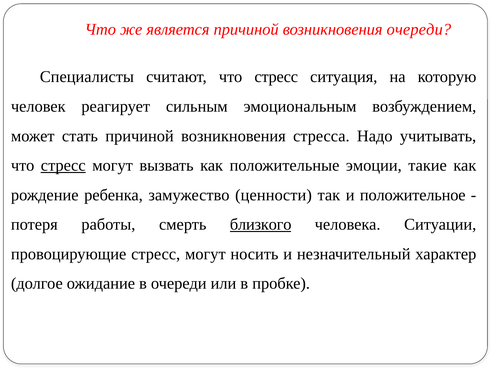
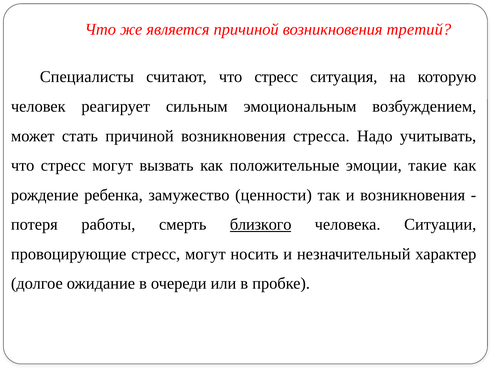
возникновения очереди: очереди -> третий (419, 29)
стресс underline: present -> none (63, 165)
и положительное: положительное -> возникновения (413, 195)
